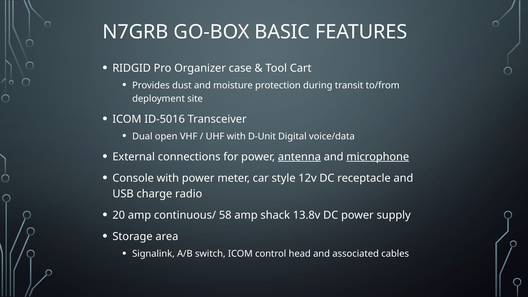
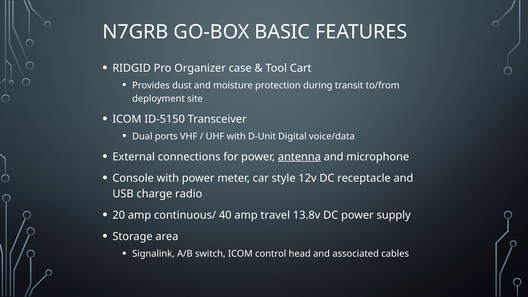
ID-5016: ID-5016 -> ID-5150 (165, 119)
open: open -> ports (166, 136)
microphone underline: present -> none (378, 157)
58: 58 -> 40 (225, 215)
shack: shack -> travel (275, 215)
